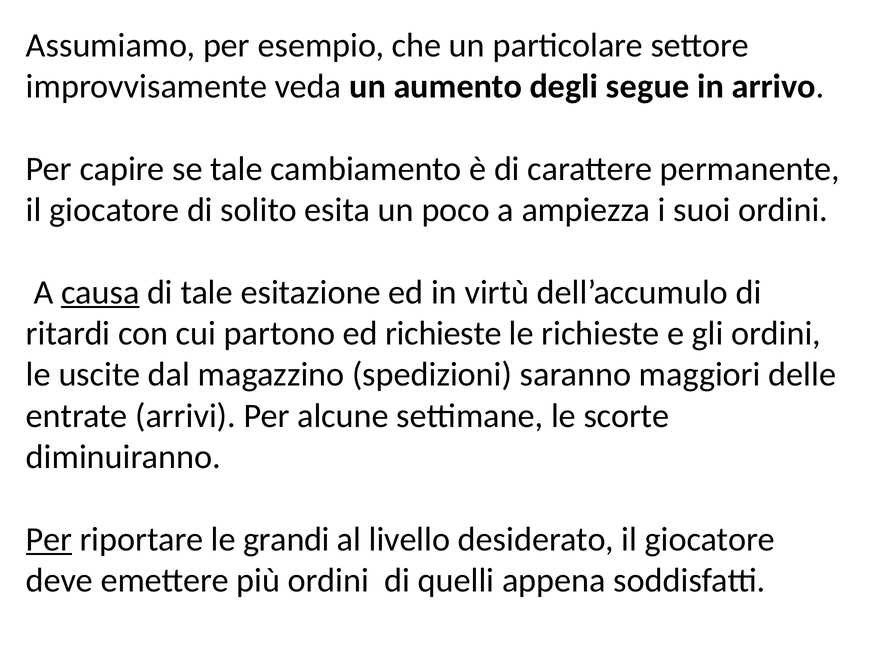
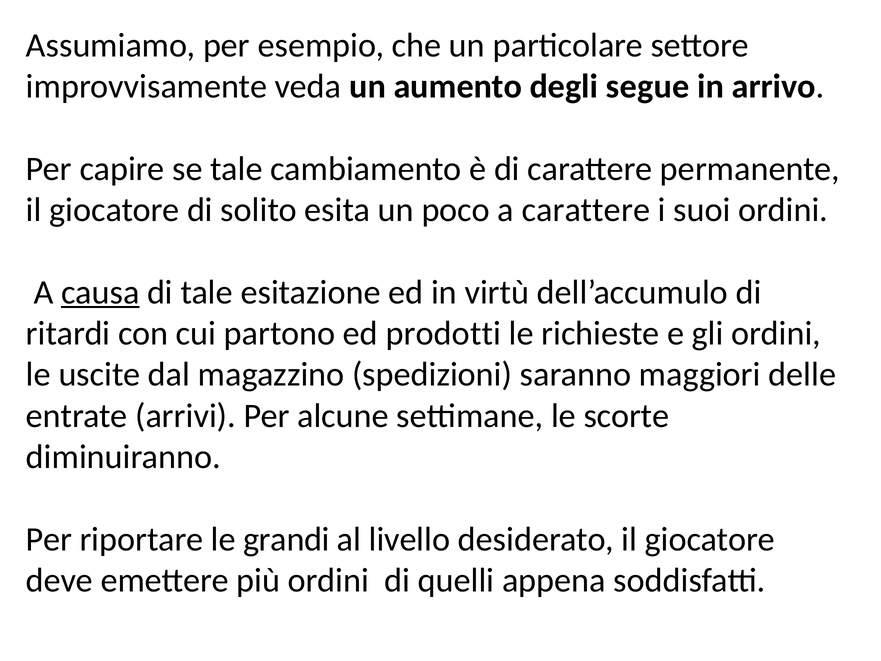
a ampiezza: ampiezza -> carattere (586, 210)
ed richieste: richieste -> prodotti (443, 333)
Per underline: present -> none (49, 539)
